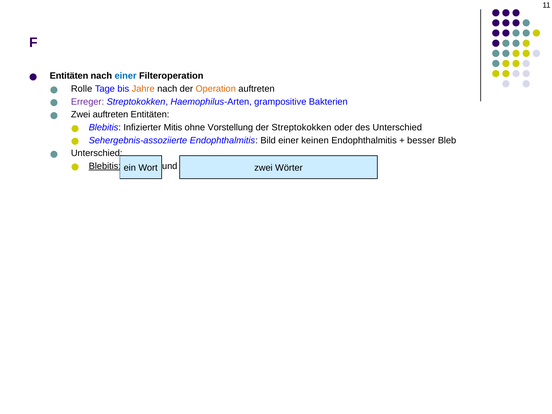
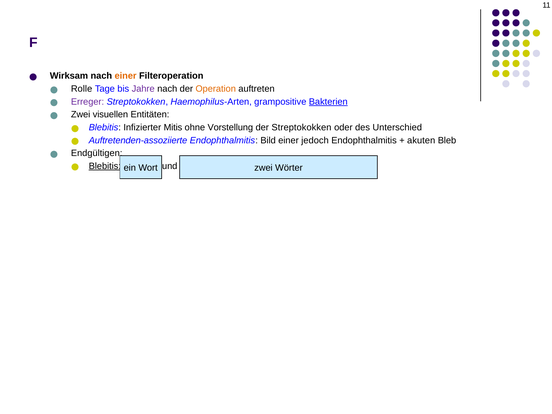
Entitäten: Entitäten -> Wirksam (69, 76)
einer colour: blue -> orange (126, 76)
Jahre colour: orange -> purple (143, 89)
Bakterien underline: none -> present (328, 102)
Zwei auftreten: auftreten -> visuellen (110, 115)
Sehergebnis-assoziierte: Sehergebnis-assoziierte -> Auftretenden-assoziierte (138, 140)
keinen: keinen -> jedoch (315, 140)
besser: besser -> akuten (421, 140)
Unterschied: Unterschied -> Endgültigen (97, 153)
